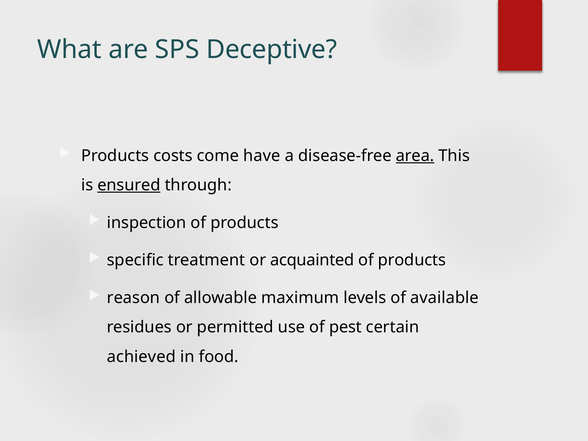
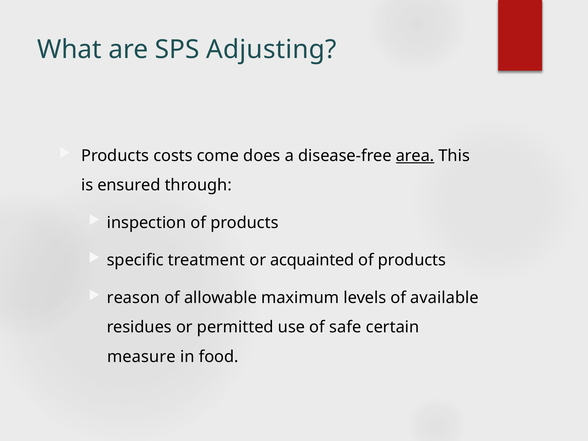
Deceptive: Deceptive -> Adjusting (271, 50)
have: have -> does (262, 156)
ensured underline: present -> none (129, 185)
pest: pest -> safe (345, 327)
achieved: achieved -> measure (141, 357)
